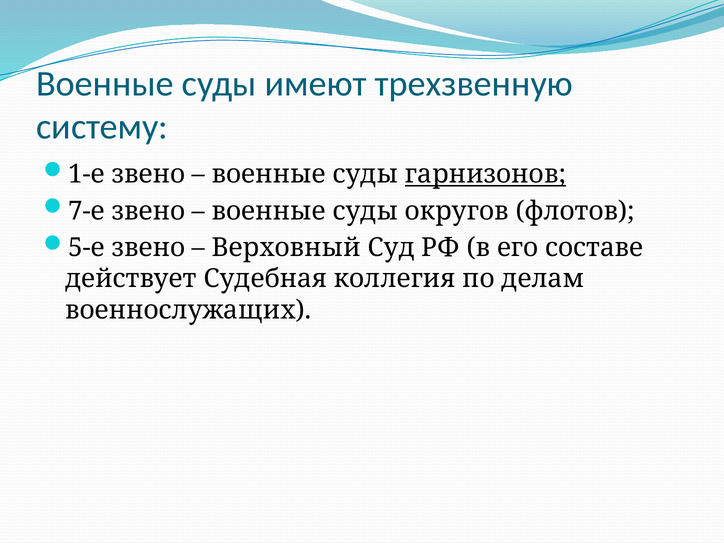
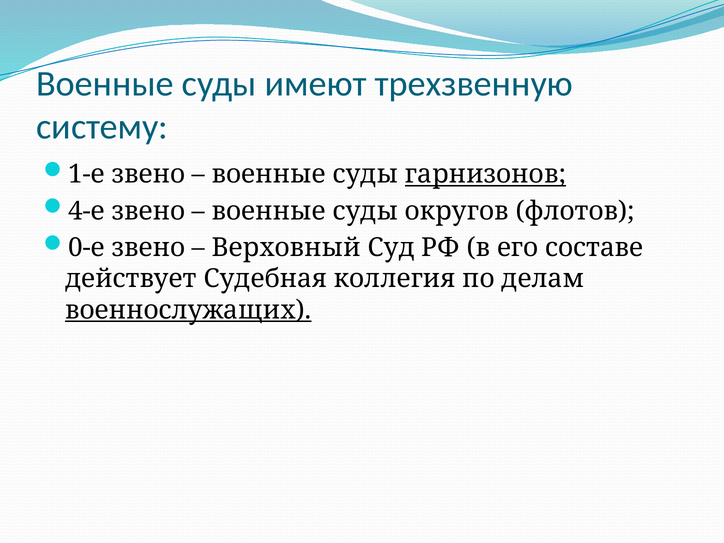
7-е: 7-е -> 4-е (86, 211)
5-е: 5-е -> 0-е (86, 247)
военнослужащих underline: none -> present (188, 310)
